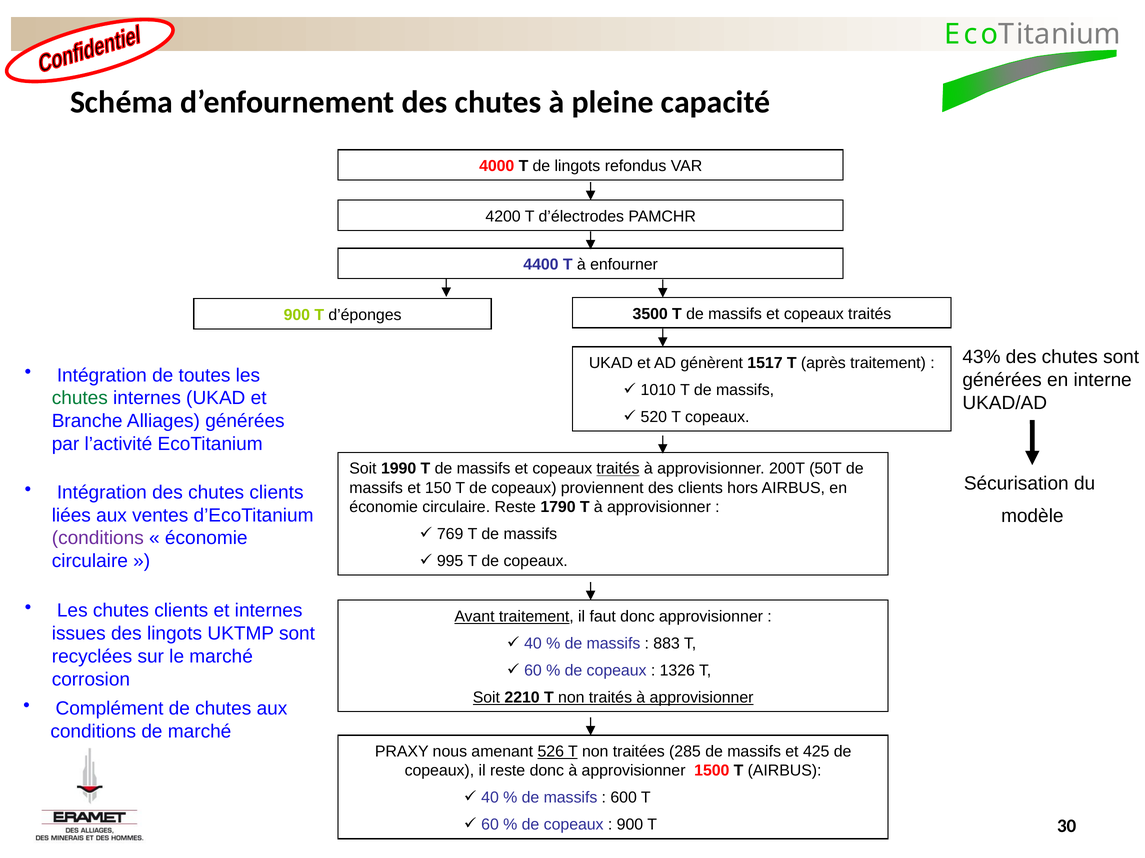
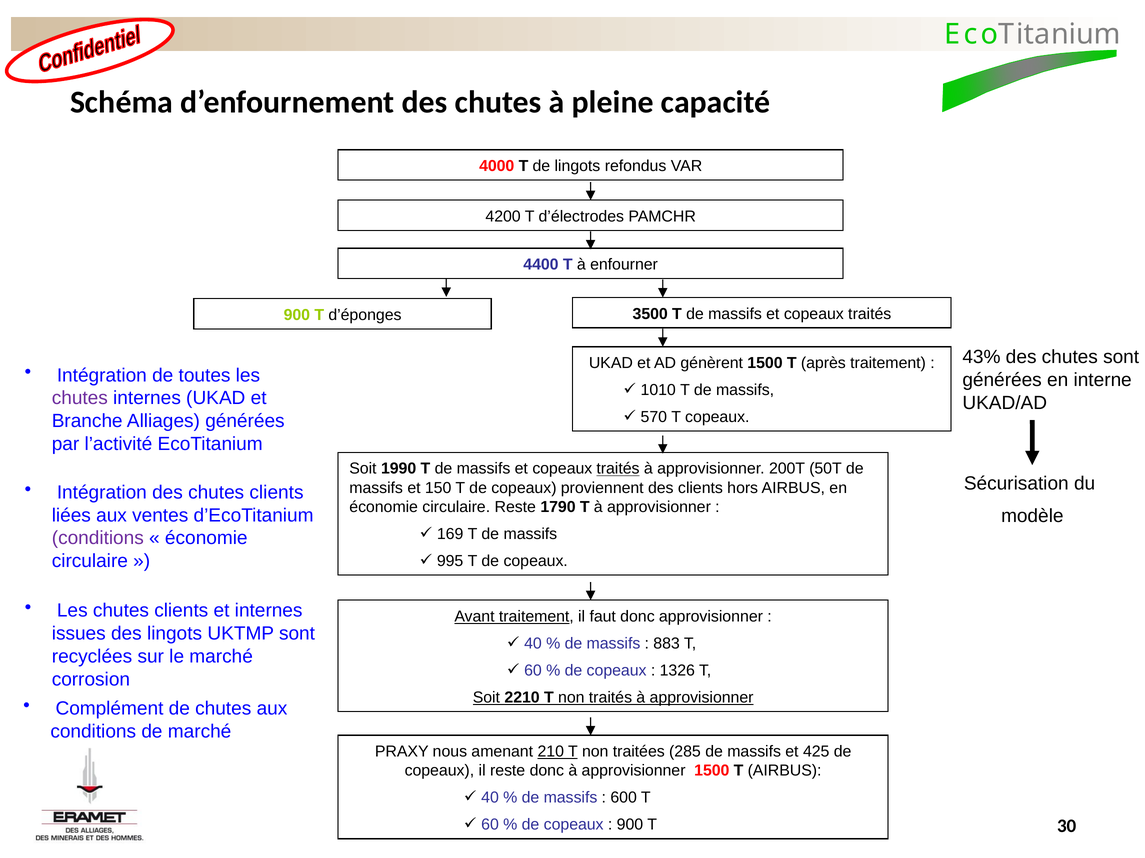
génèrent 1517: 1517 -> 1500 (765, 363)
chutes colour: green -> purple (80, 398)
520: 520 -> 570 (654, 417)
769: 769 -> 169 (450, 534)
526: 526 -> 210 (551, 752)
